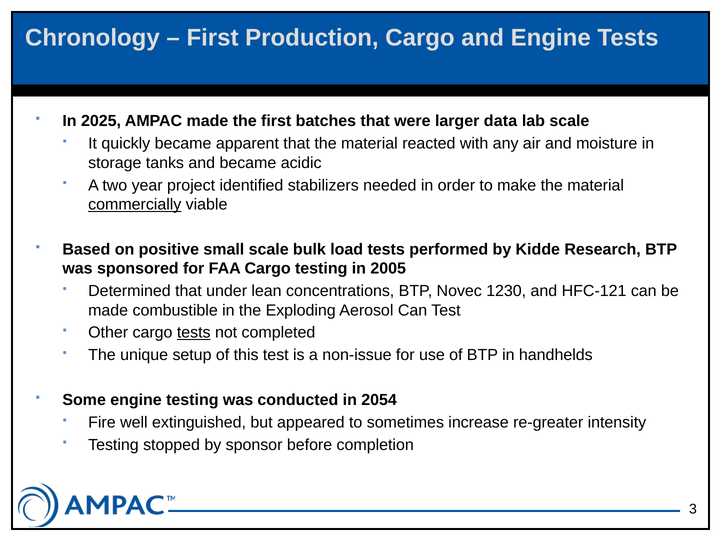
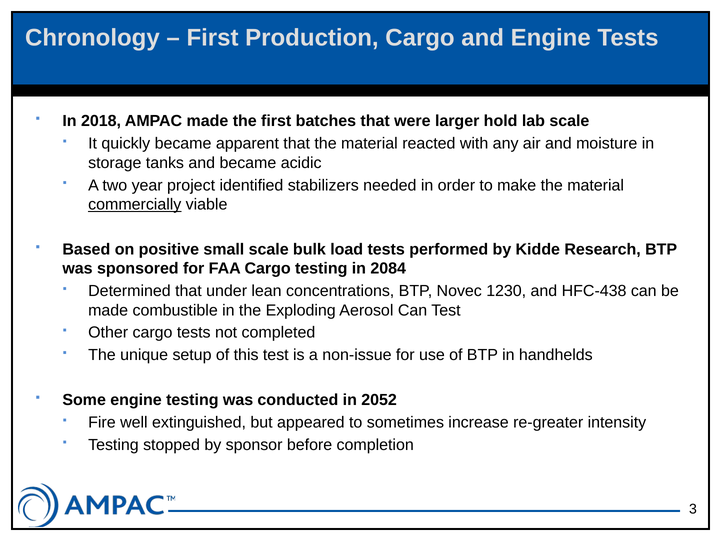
2025: 2025 -> 2018 (101, 121)
data: data -> hold (501, 121)
2005: 2005 -> 2084 (388, 268)
HFC-121: HFC-121 -> HFC-438 (594, 291)
tests underline: present -> none (194, 333)
2054: 2054 -> 2052 (379, 400)
